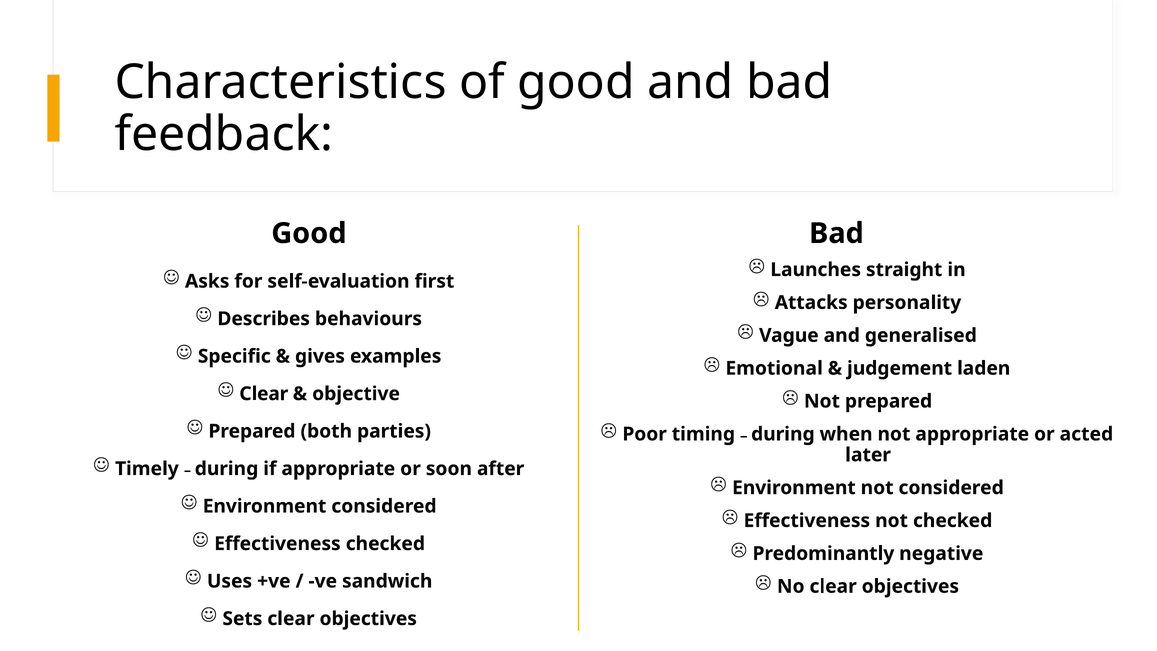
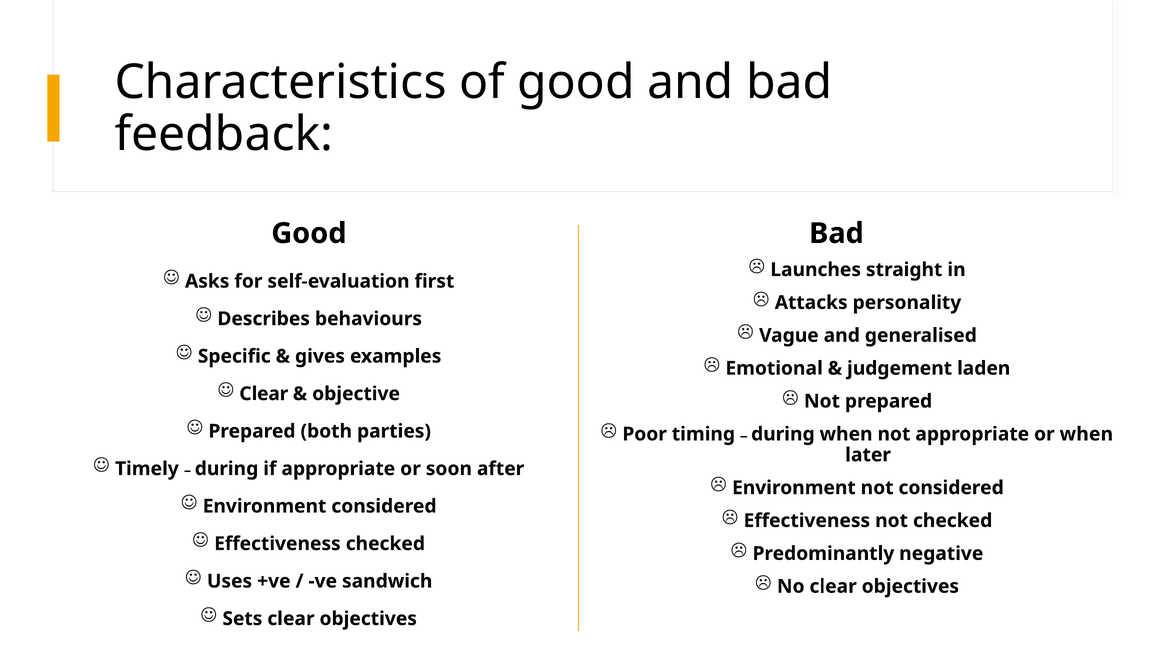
or acted: acted -> when (1086, 434)
